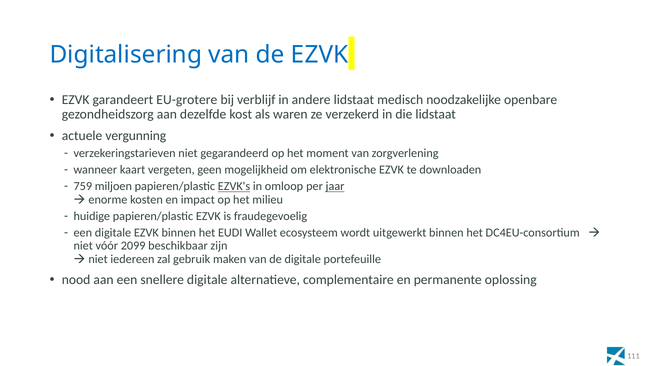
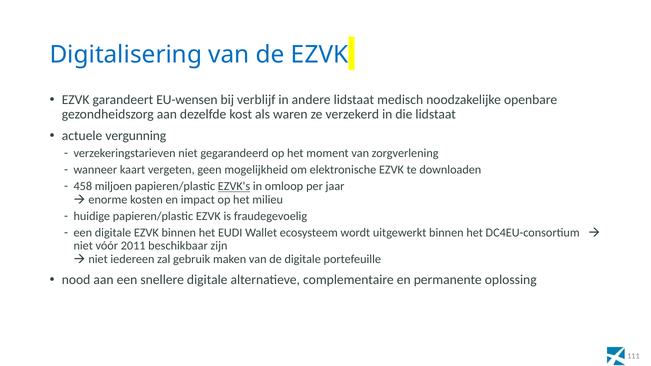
EU-grotere: EU-grotere -> EU-wensen (187, 100)
759: 759 -> 458 (83, 186)
jaar underline: present -> none (335, 186)
2099: 2099 -> 2011 (133, 246)
